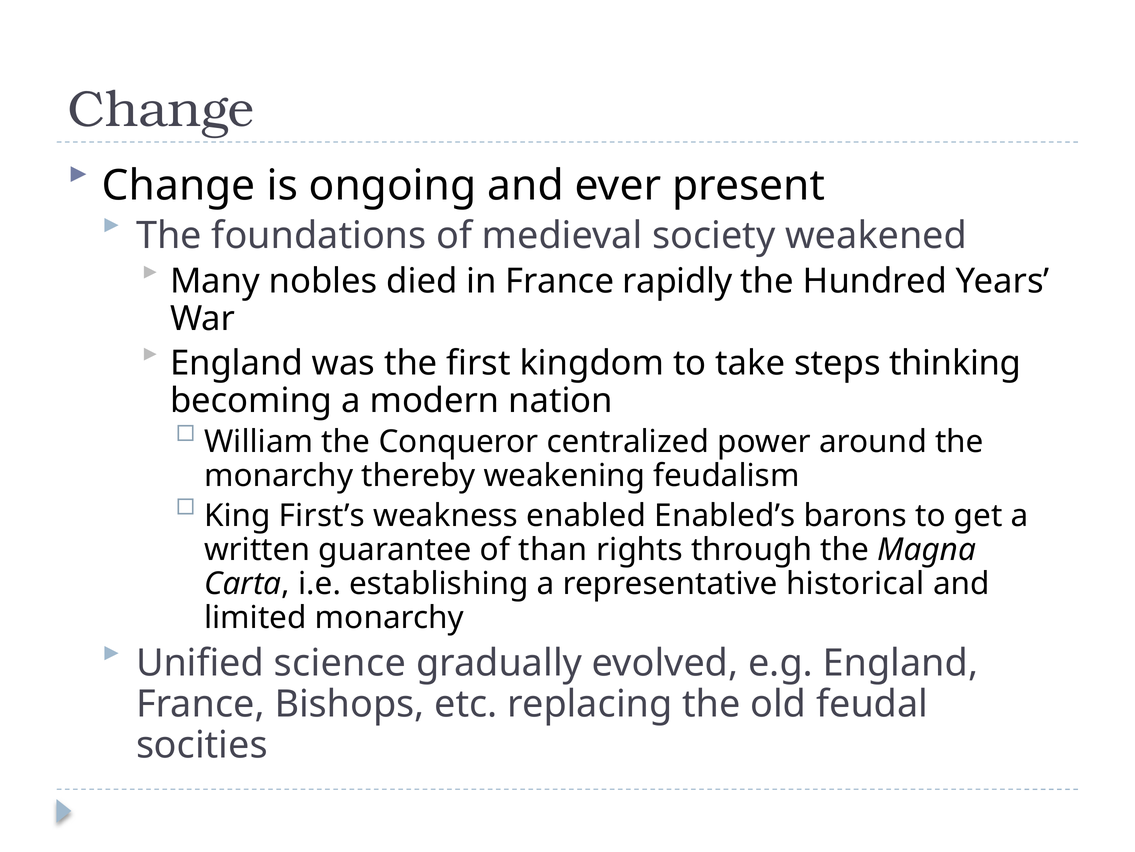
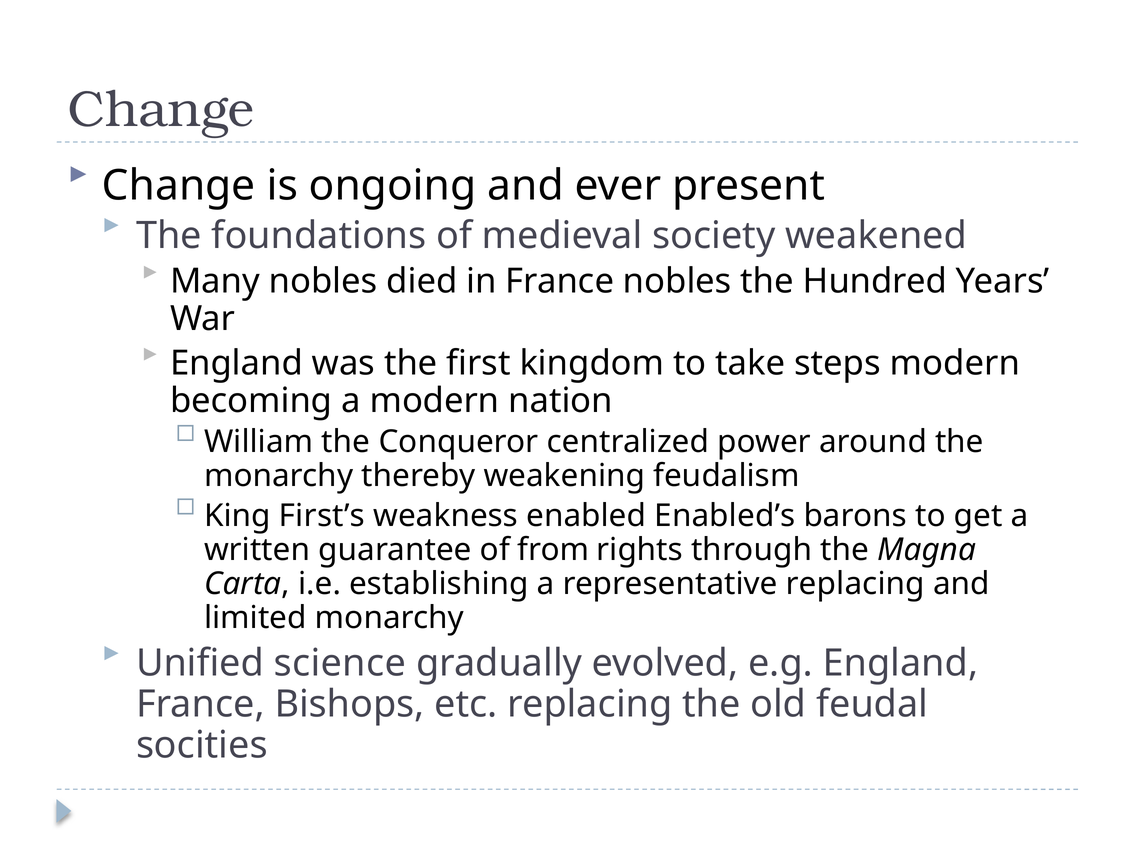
France rapidly: rapidly -> nobles (677, 281)
steps thinking: thinking -> modern (955, 363)
than: than -> from (553, 549)
representative historical: historical -> replacing (855, 583)
